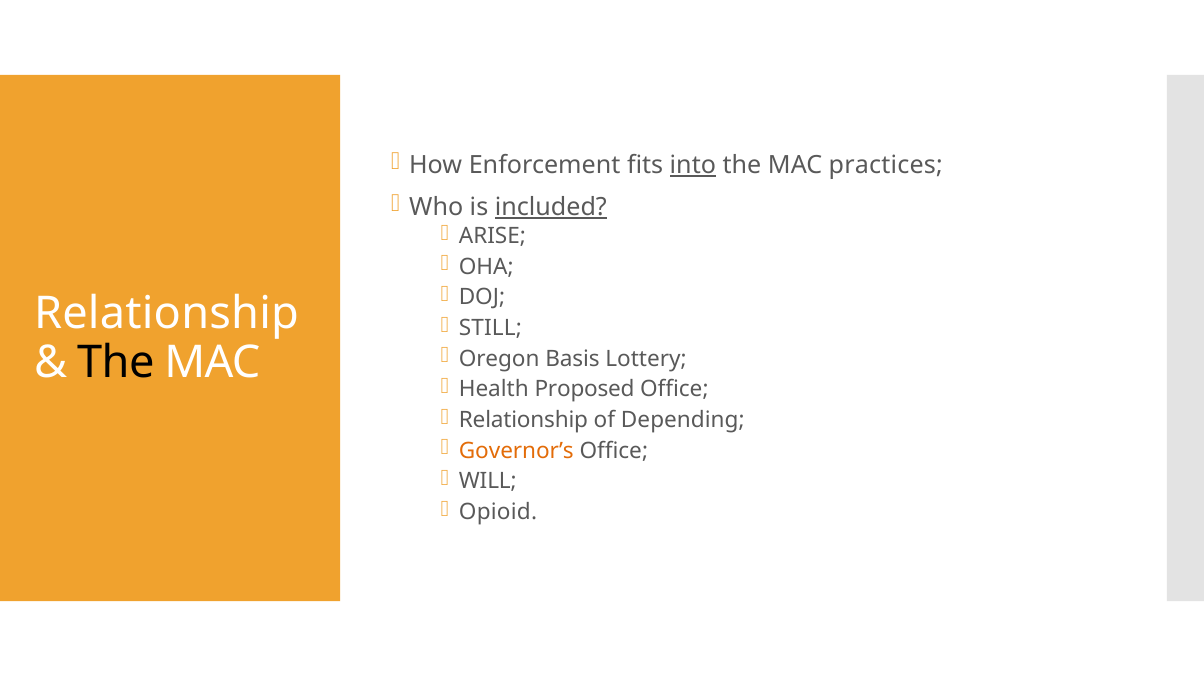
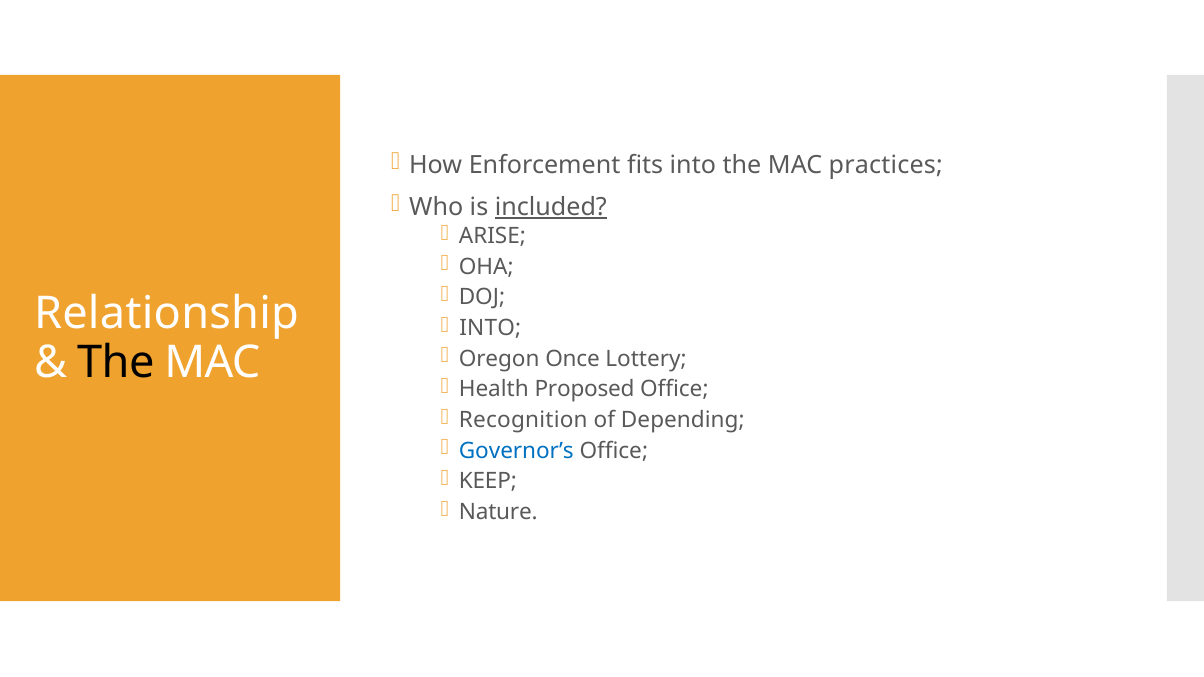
into underline: present -> none (693, 165)
STILL: STILL -> INTO (490, 328)
Basis: Basis -> Once (573, 359)
Relationship: Relationship -> Recognition (523, 420)
Governor’s colour: orange -> blue (516, 451)
WILL: WILL -> KEEP (488, 481)
Opioid: Opioid -> Nature (498, 512)
